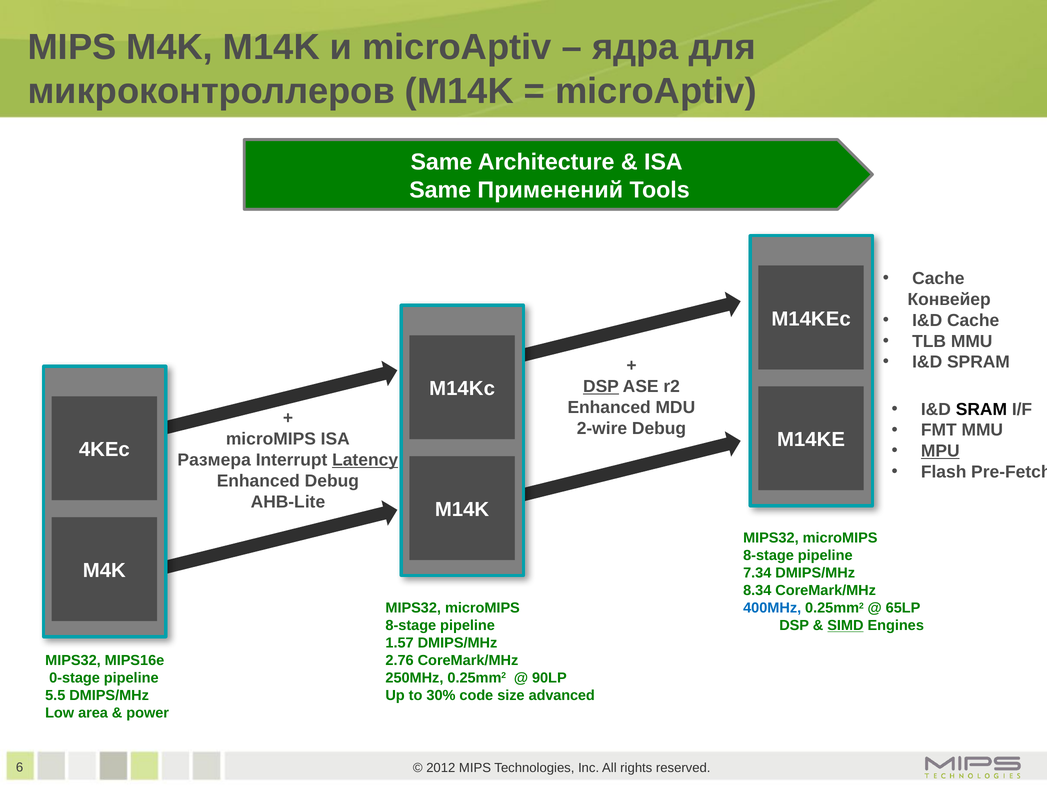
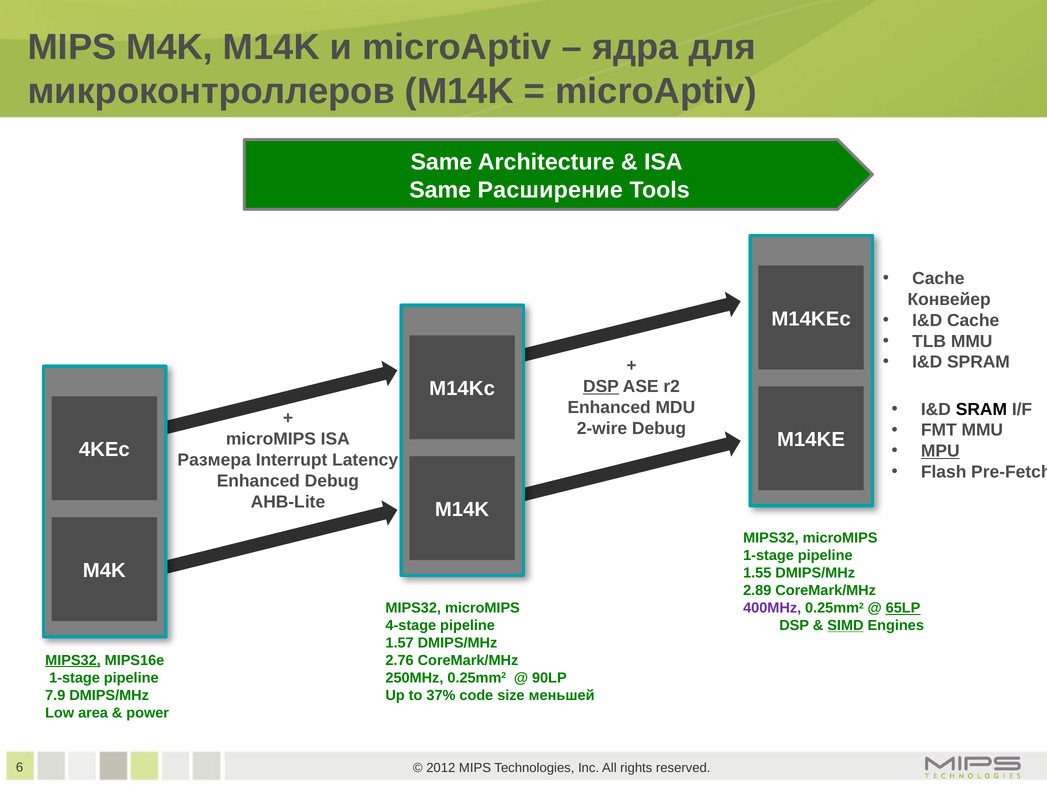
Применений: Применений -> Расширение (550, 190)
Latency underline: present -> none (365, 460)
8-stage: 8-stage -> 1-stage (769, 556)
7.34: 7.34 -> 1.55 (757, 573)
8.34: 8.34 -> 2.89 (757, 591)
400MHz colour: blue -> purple (772, 608)
65LP underline: none -> present (903, 608)
8-stage: 8-stage -> 4-stage (411, 626)
MIPS32 underline: none -> present (73, 660)
0-stage: 0-stage -> 1-stage (75, 678)
5.5: 5.5 -> 7.9 (55, 695)
30%: 30% -> 37% (441, 696)
advanced: advanced -> меньшей (562, 696)
